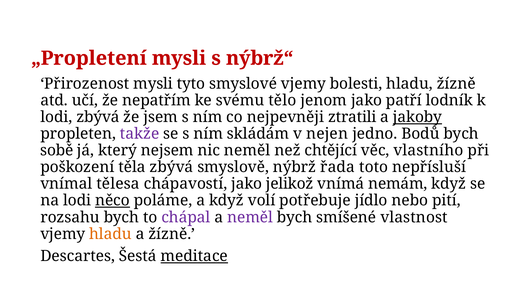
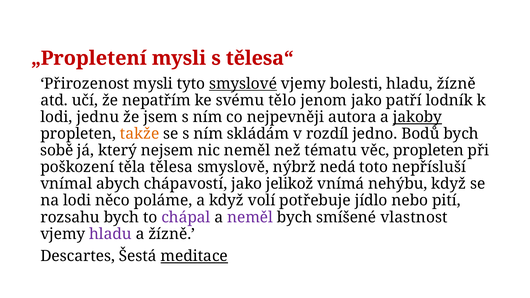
nýbrž“: nýbrž“ -> tělesa“ (260, 58)
smyslové underline: none -> present (243, 84)
lodi zbývá: zbývá -> jednu (98, 117)
ztratili: ztratili -> autora (352, 117)
takže colour: purple -> orange (140, 134)
nejen: nejen -> rozdíl (327, 134)
chtějící: chtějící -> tématu (331, 151)
věc vlastního: vlastního -> propleten (429, 151)
těla zbývá: zbývá -> tělesa (171, 167)
řada: řada -> nedá (338, 167)
tělesa: tělesa -> abych (118, 184)
nemám: nemám -> nehýbu (398, 184)
něco underline: present -> none (112, 201)
hladu colour: orange -> purple (110, 234)
